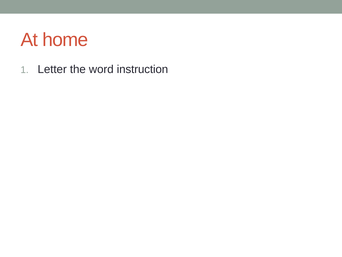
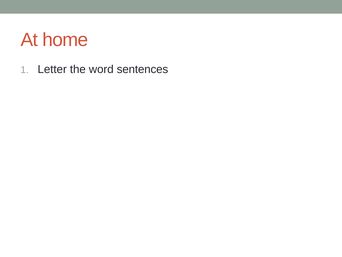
instruction: instruction -> sentences (142, 69)
